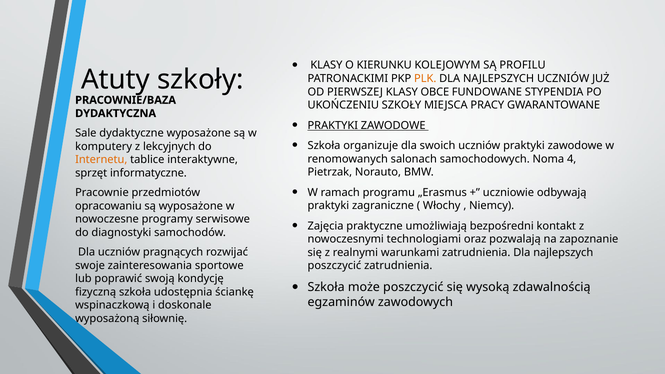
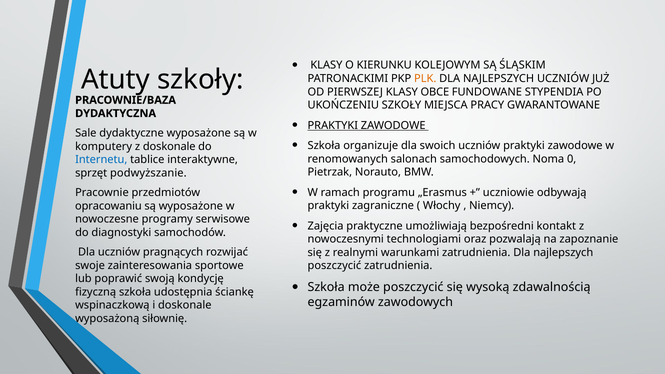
PROFILU: PROFILU -> ŚLĄSKIM (523, 65)
z lekcyjnych: lekcyjnych -> doskonale (169, 146)
4: 4 -> 0 (572, 159)
Internetu colour: orange -> blue (101, 160)
informatyczne: informatyczne -> podwyższanie (148, 173)
